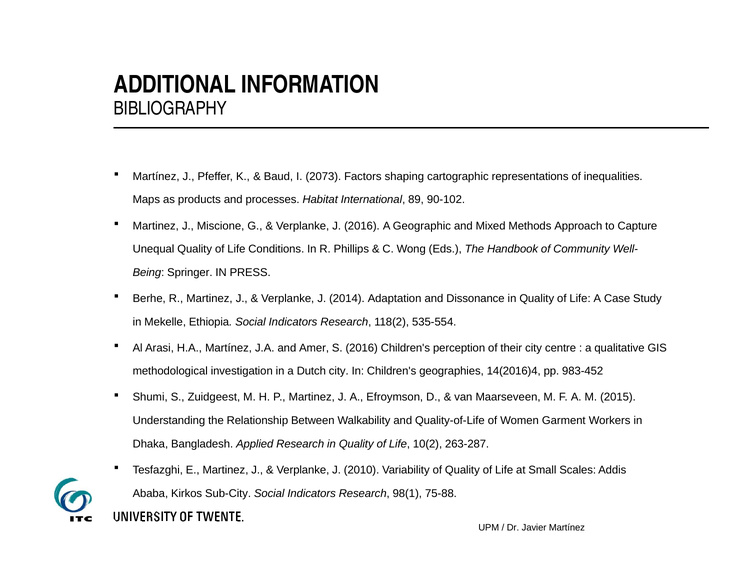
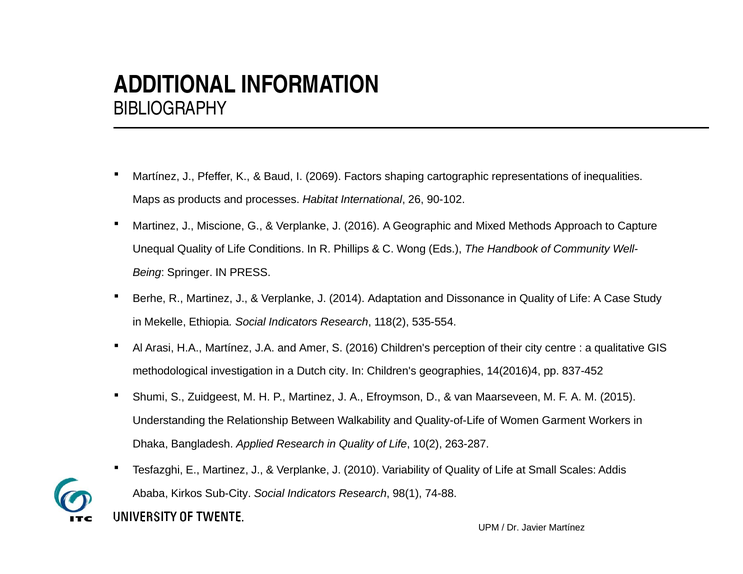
2073: 2073 -> 2069 (323, 176)
89: 89 -> 26 (416, 200)
983-452: 983-452 -> 837-452 (583, 371)
75-88: 75-88 -> 74-88 (441, 493)
